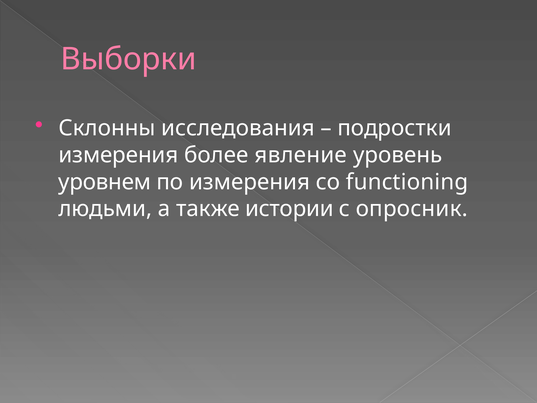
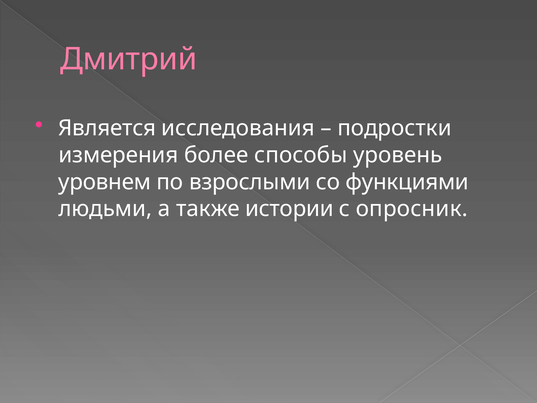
Выборки: Выборки -> Дмитрий (129, 59)
Склонны: Склонны -> Является (107, 128)
явление: явление -> способы (301, 155)
по измерения: измерения -> взрослыми (250, 182)
functioning: functioning -> функциями (407, 182)
